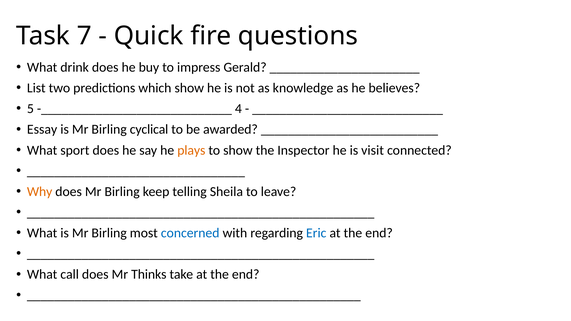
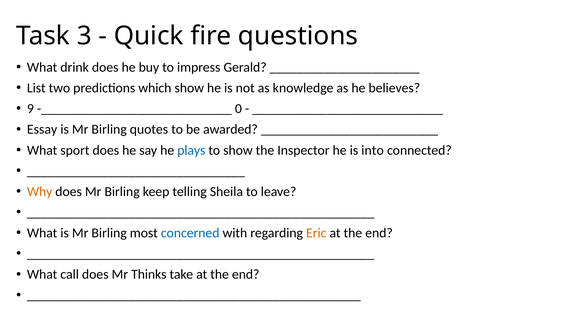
7: 7 -> 3 (84, 36)
5: 5 -> 9 (30, 109)
4: 4 -> 0 (238, 109)
cyclical: cyclical -> quotes (149, 130)
plays colour: orange -> blue (191, 150)
visit: visit -> into (373, 150)
Eric colour: blue -> orange (316, 233)
